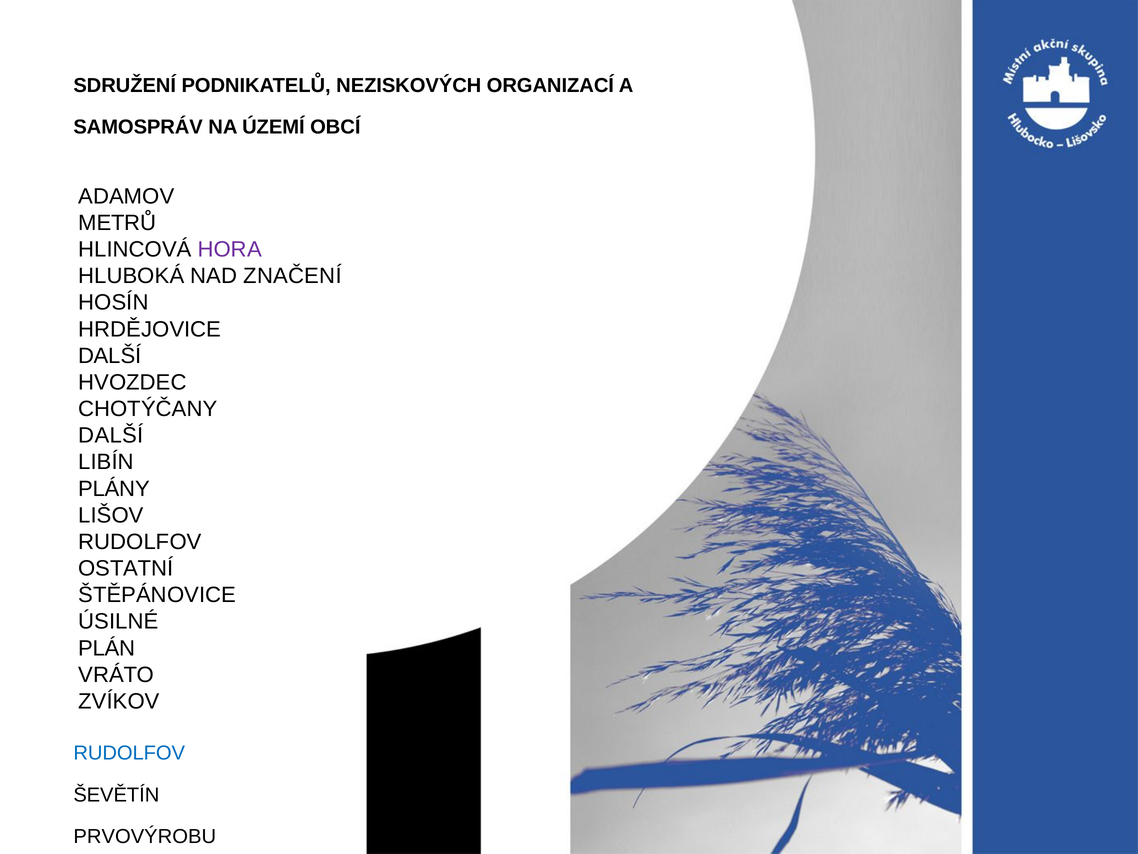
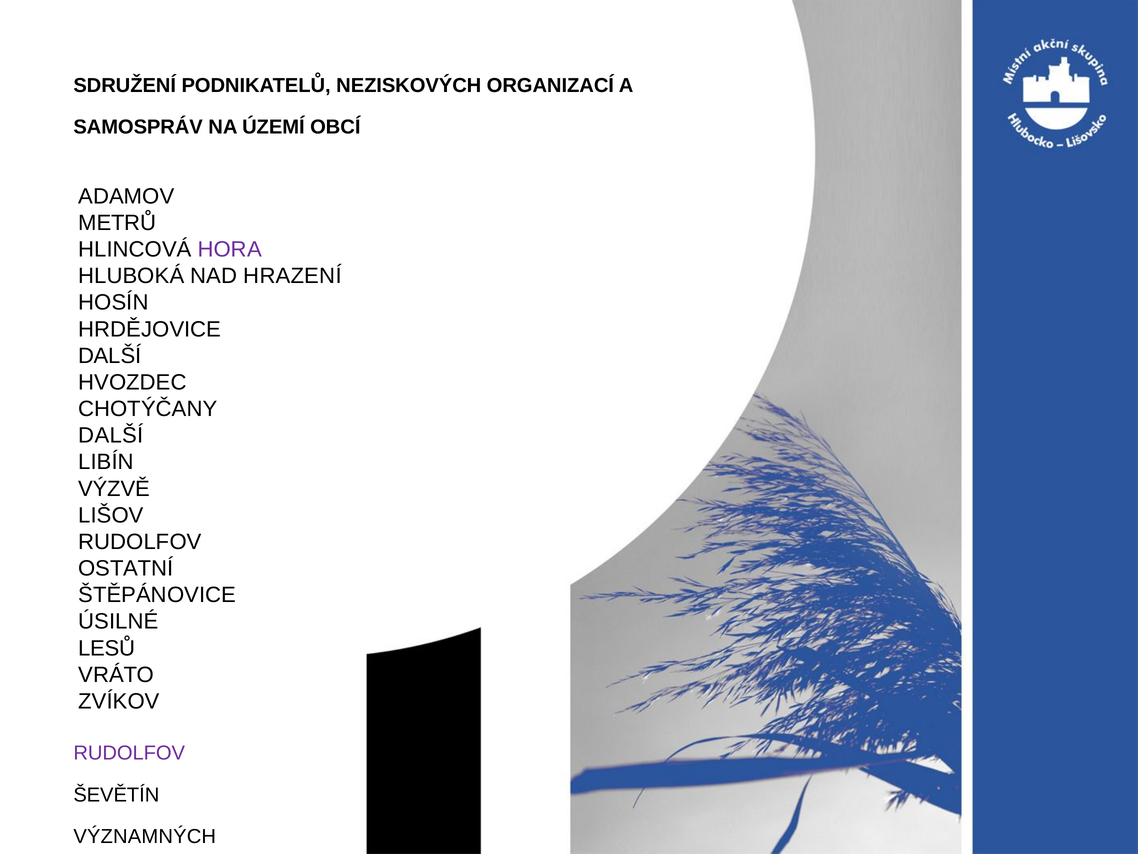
ZNAČENÍ: ZNAČENÍ -> HRAZENÍ (293, 276)
PLÁNY: PLÁNY -> VÝZVĚ (114, 488)
PLÁN: PLÁN -> LESŮ (107, 648)
RUDOLFOV colour: blue -> purple (129, 753)
PRVOVÝROBU: PRVOVÝROBU -> VÝZNAMNÝCH (145, 836)
